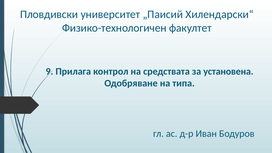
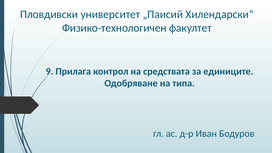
установена: установена -> единиците (228, 71)
